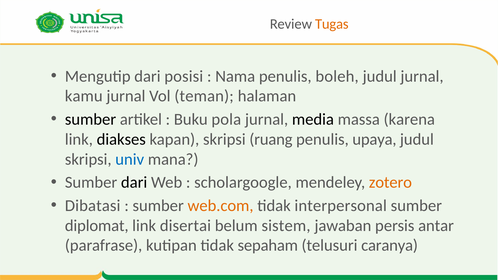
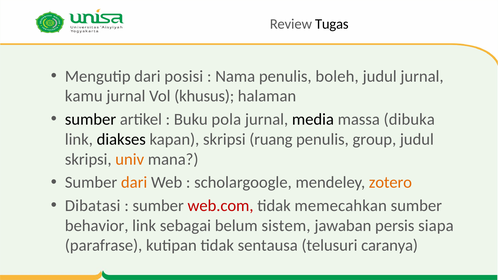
Tugas colour: orange -> black (332, 24)
teman: teman -> khusus (204, 96)
karena: karena -> dibuka (409, 119)
upaya: upaya -> group (374, 139)
univ colour: blue -> orange (130, 159)
dari colour: black -> orange (134, 183)
web.com colour: orange -> red (221, 206)
interpersonal: interpersonal -> memecahkan (341, 206)
diplomat: diplomat -> behavior (97, 226)
disertai: disertai -> sebagai (185, 226)
antar: antar -> siapa (436, 226)
sepaham: sepaham -> sentausa (268, 246)
